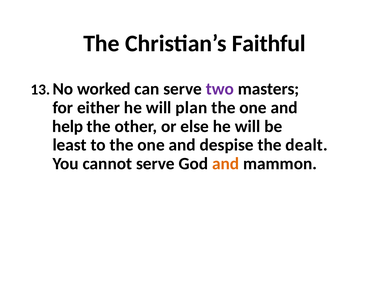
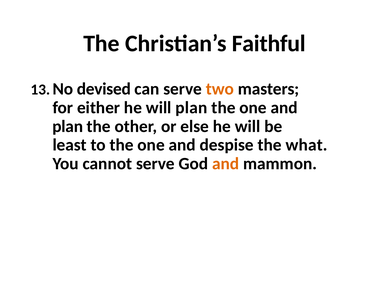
worked: worked -> devised (104, 89)
two colour: purple -> orange (220, 89)
help: help -> plan (68, 126)
dealt: dealt -> what (307, 145)
